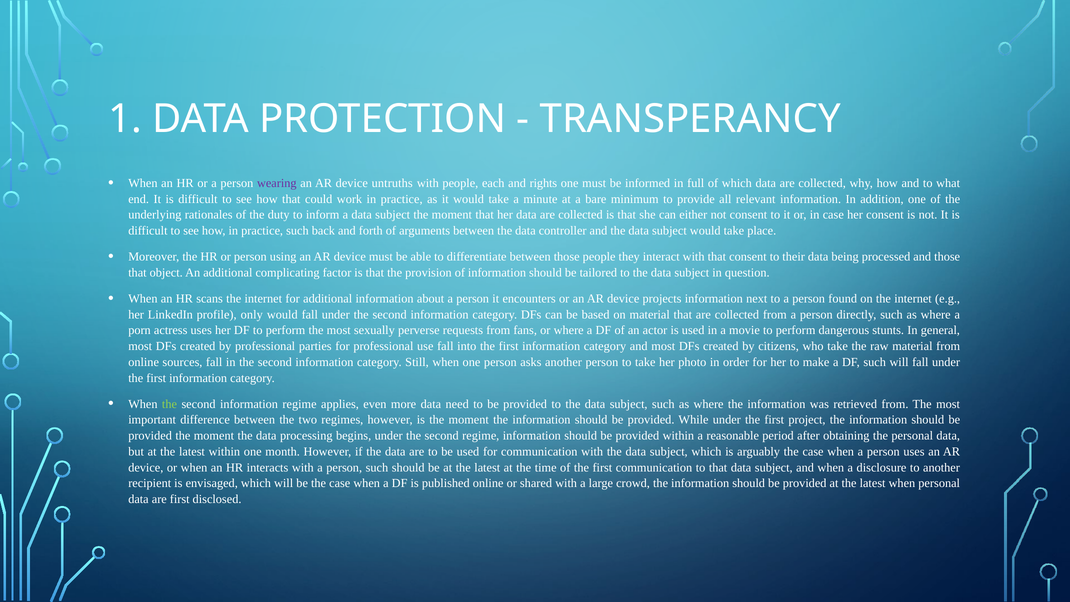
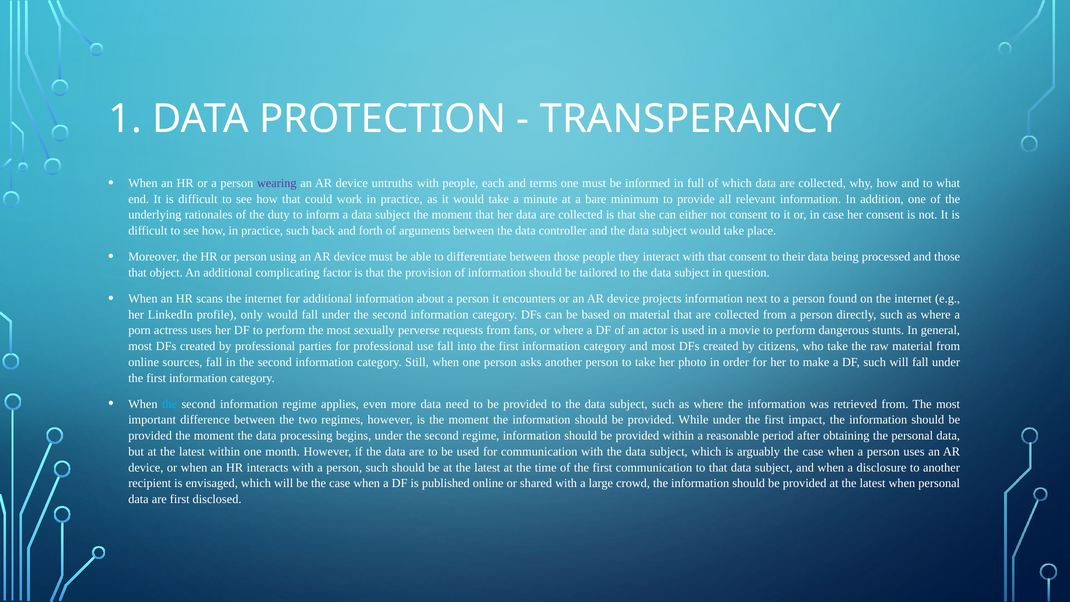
rights: rights -> terms (543, 183)
the colour: light green -> light blue (169, 404)
project: project -> impact (807, 420)
